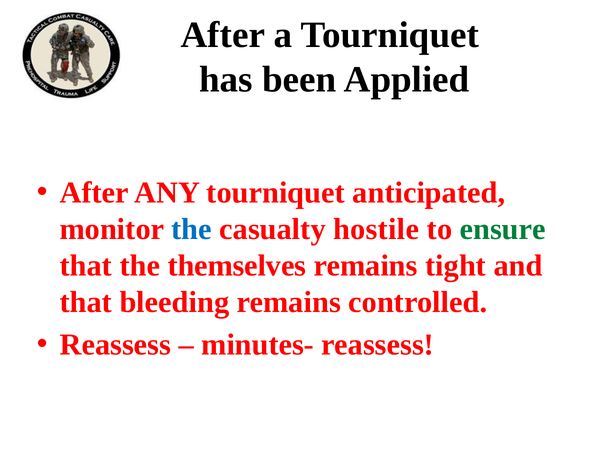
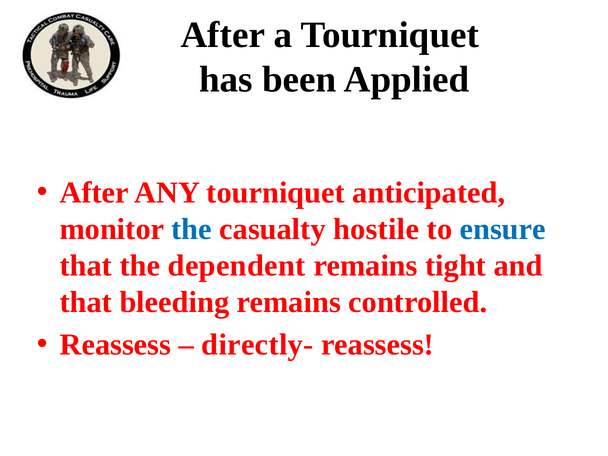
ensure colour: green -> blue (503, 229)
themselves: themselves -> dependent (237, 266)
minutes-: minutes- -> directly- (257, 345)
